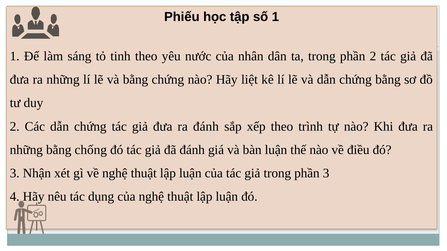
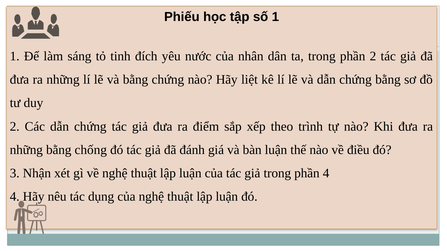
tinh theo: theo -> đích (146, 56)
ra đánh: đánh -> điểm (206, 127)
phần 3: 3 -> 4 (326, 174)
